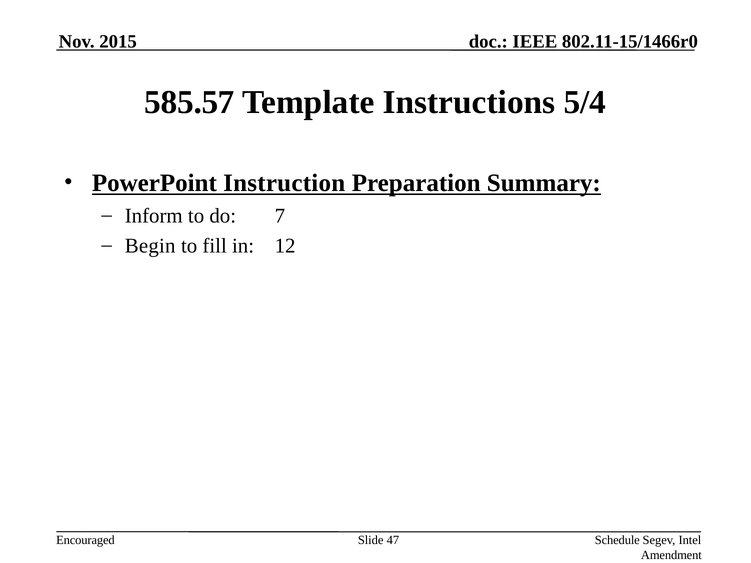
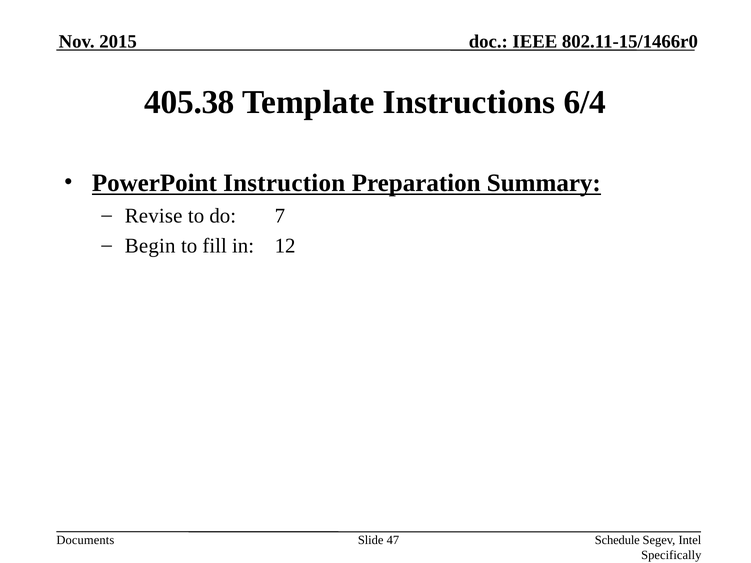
585.57: 585.57 -> 405.38 (190, 102)
5/4: 5/4 -> 6/4 (585, 102)
Inform: Inform -> Revise (154, 216)
Encouraged: Encouraged -> Documents (85, 540)
Amendment: Amendment -> Specifically (671, 555)
